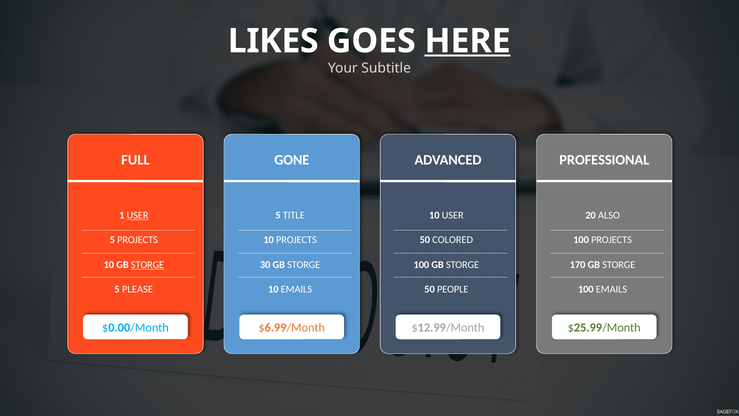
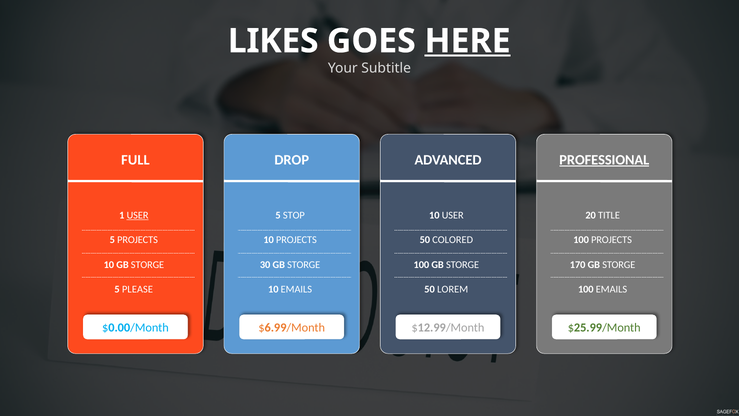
GONE: GONE -> DROP (292, 160)
PROFESSIONAL underline: none -> present (604, 160)
TITLE: TITLE -> STOP (294, 215)
ALSO: ALSO -> TITLE (609, 215)
STORGE underline: present -> none (147, 265)
PEOPLE: PEOPLE -> LOREM (453, 289)
